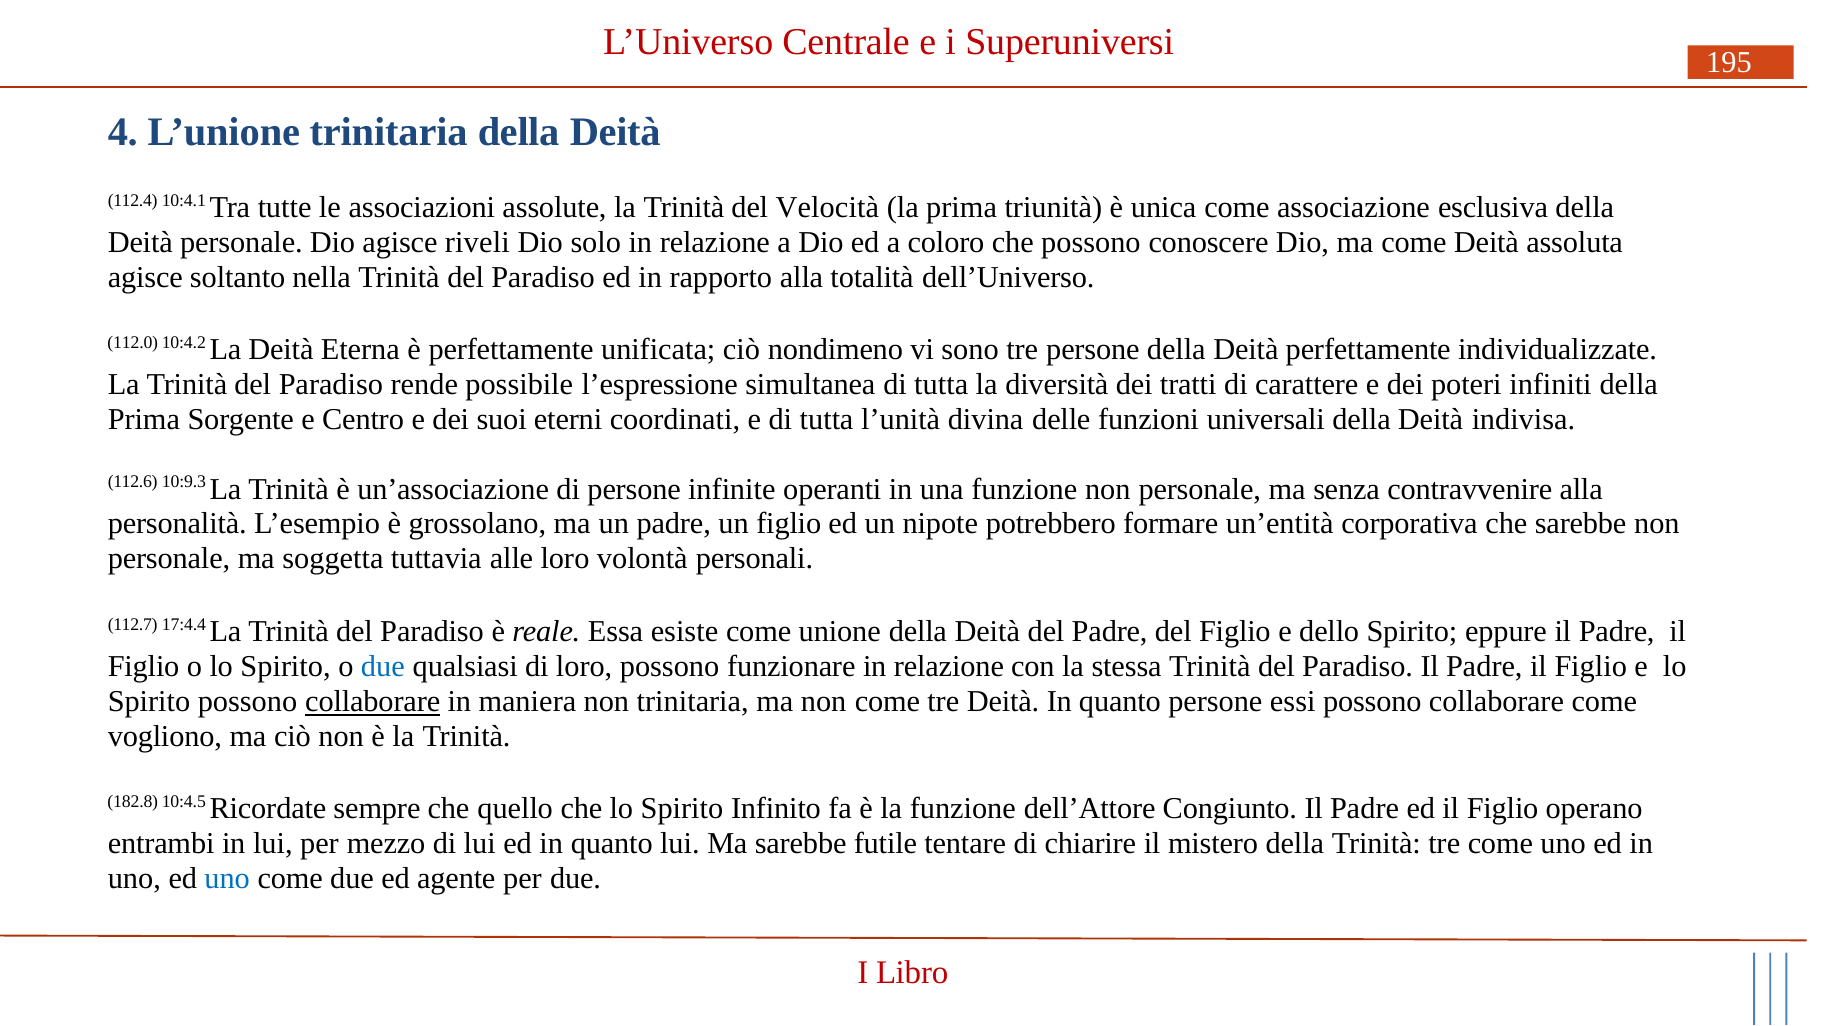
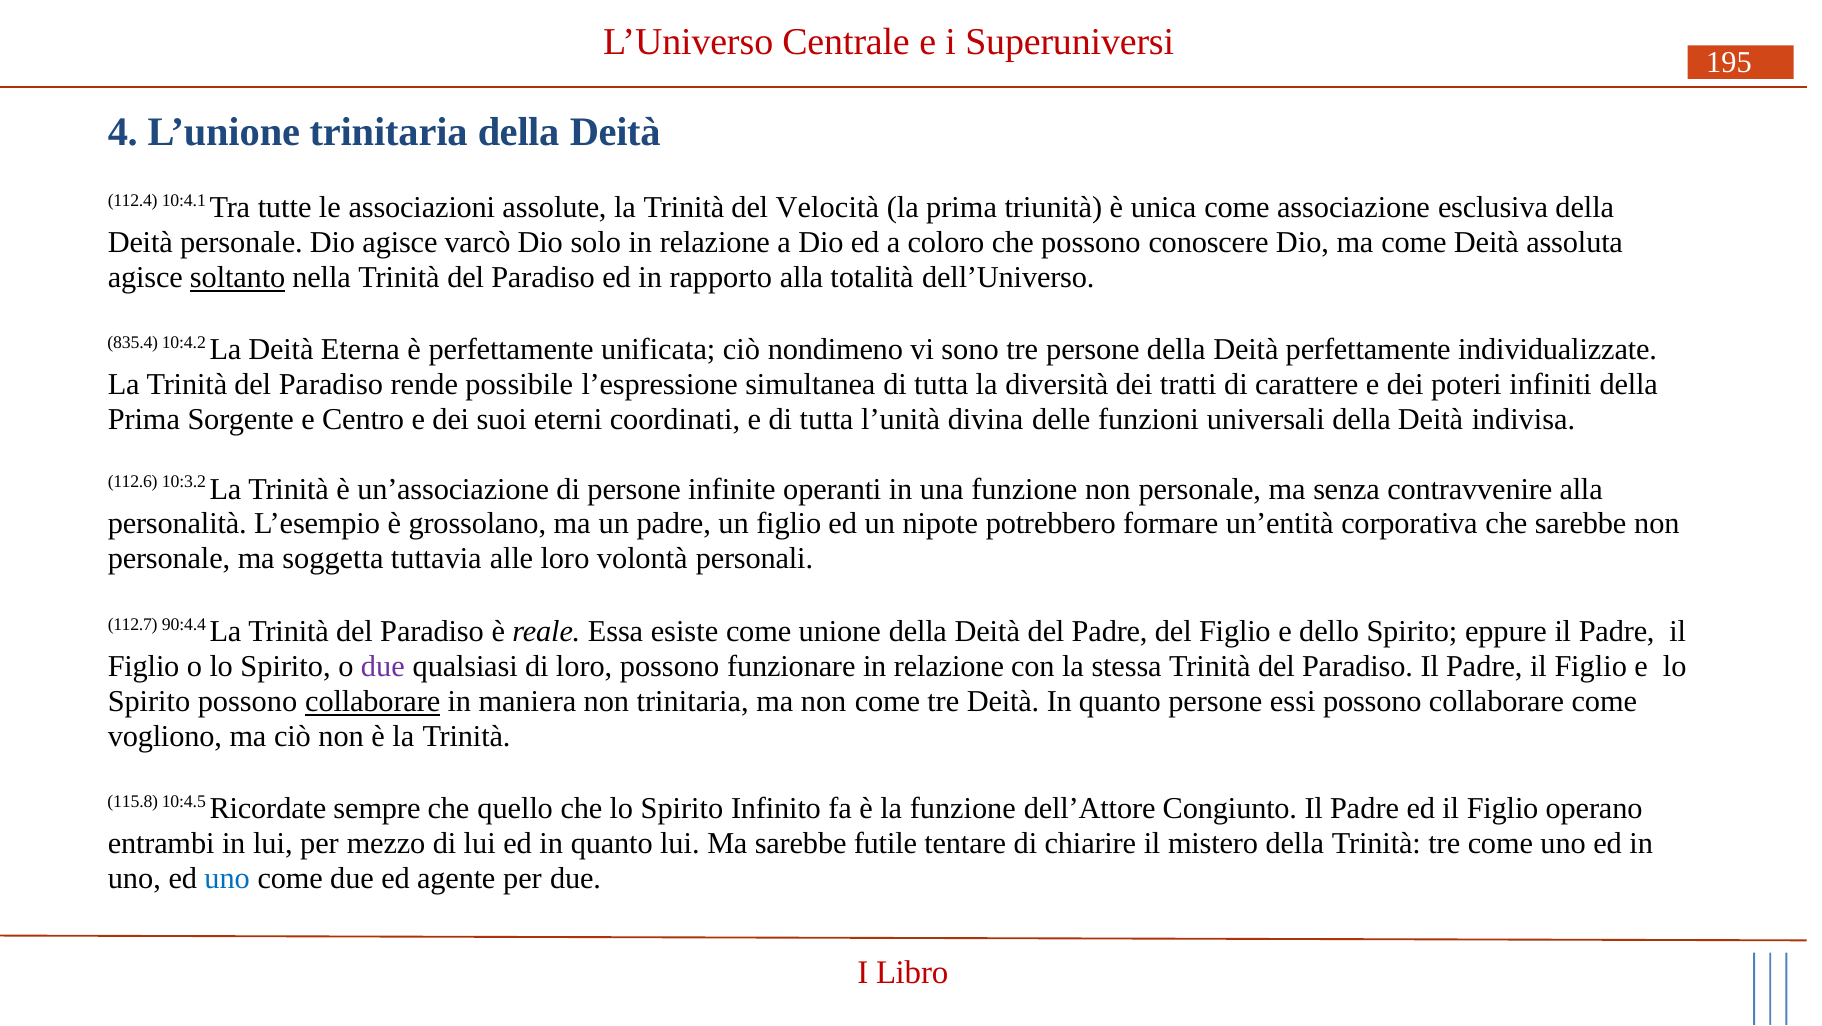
riveli: riveli -> varcò (478, 243)
soltanto underline: none -> present (238, 278)
112.0: 112.0 -> 835.4 (133, 342)
10:9.3: 10:9.3 -> 10:3.2 (184, 482)
17:4.4: 17:4.4 -> 90:4.4 (184, 625)
due colour: blue -> purple (383, 667)
182.8: 182.8 -> 115.8 (133, 802)
